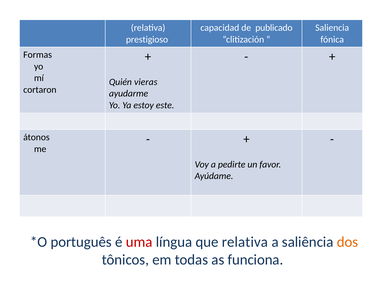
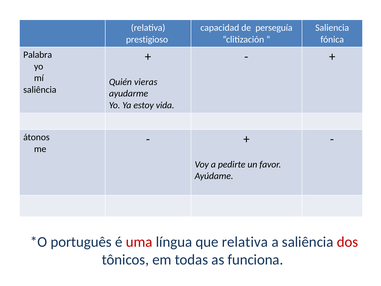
publicado: publicado -> perseguía (274, 28)
Formas: Formas -> Palabra (38, 55)
cortaron: cortaron -> saliência (40, 90)
este: este -> vida (165, 105)
dos colour: orange -> red (347, 242)
